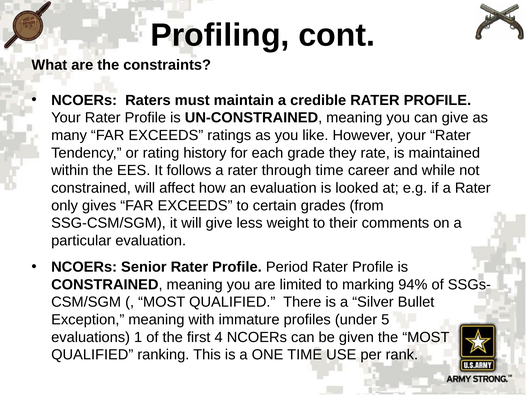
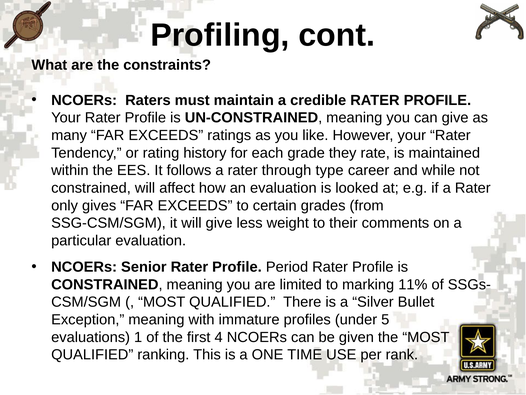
through time: time -> type (330, 170)
94%: 94% -> 11% (413, 284)
